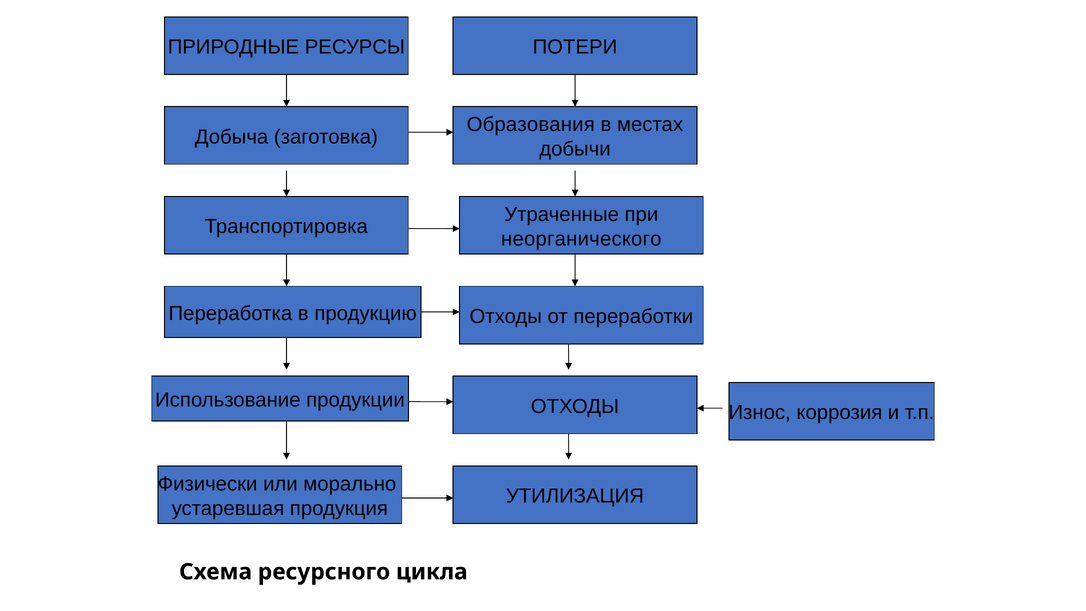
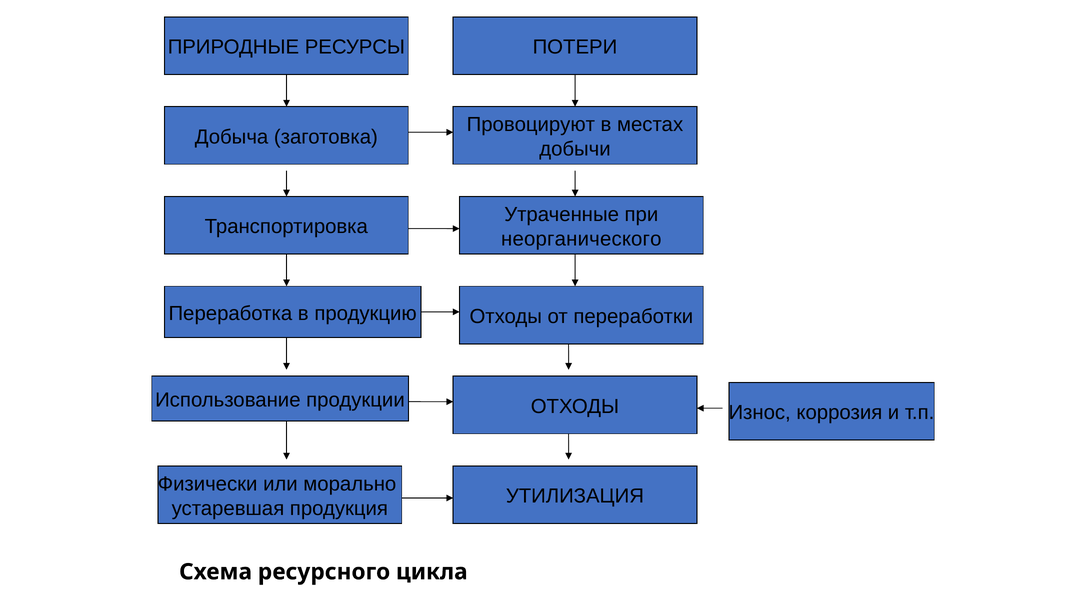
Образования: Образования -> Провоцируют (531, 125)
